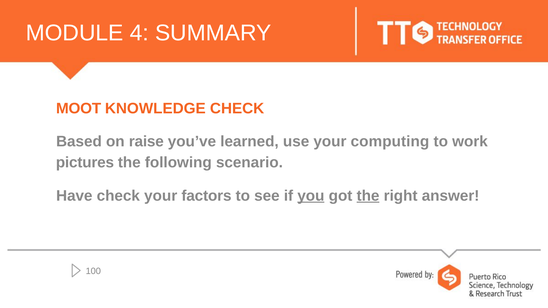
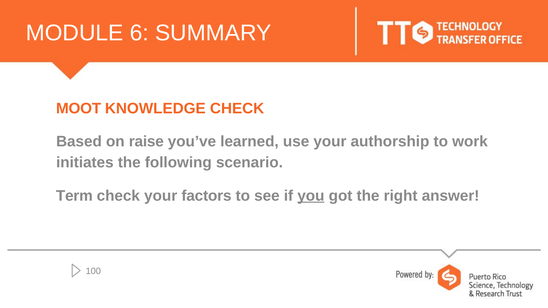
4: 4 -> 6 (139, 33)
computing: computing -> authorship (390, 142)
pictures: pictures -> initiates (85, 163)
Have: Have -> Term (74, 196)
the underline: present -> none (368, 196)
